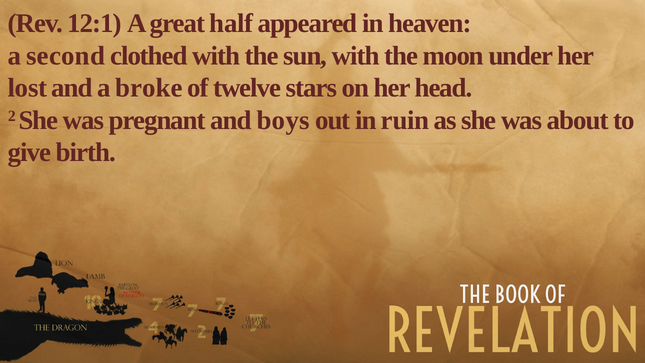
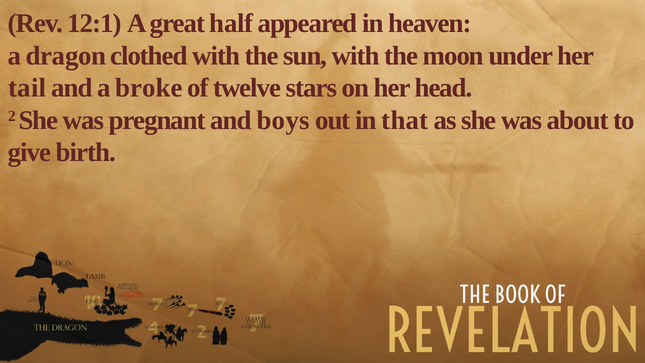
second: second -> dragon (66, 56)
lost: lost -> tail (27, 88)
ruin: ruin -> that (405, 120)
